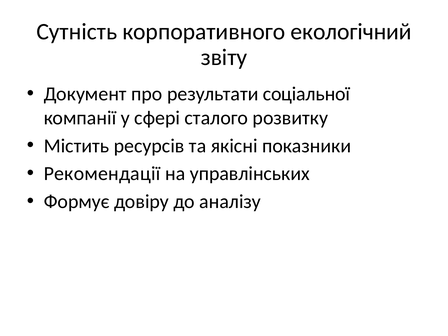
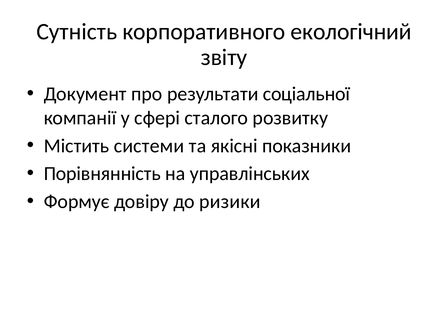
ресурсів: ресурсів -> системи (149, 146)
Рекомендації: Рекомендації -> Порівнянність (102, 174)
аналізу: аналізу -> ризики (230, 202)
